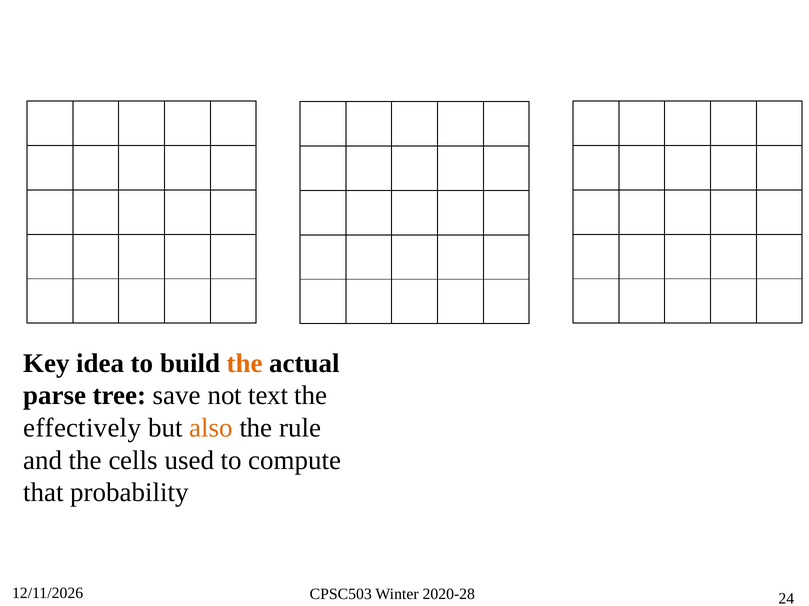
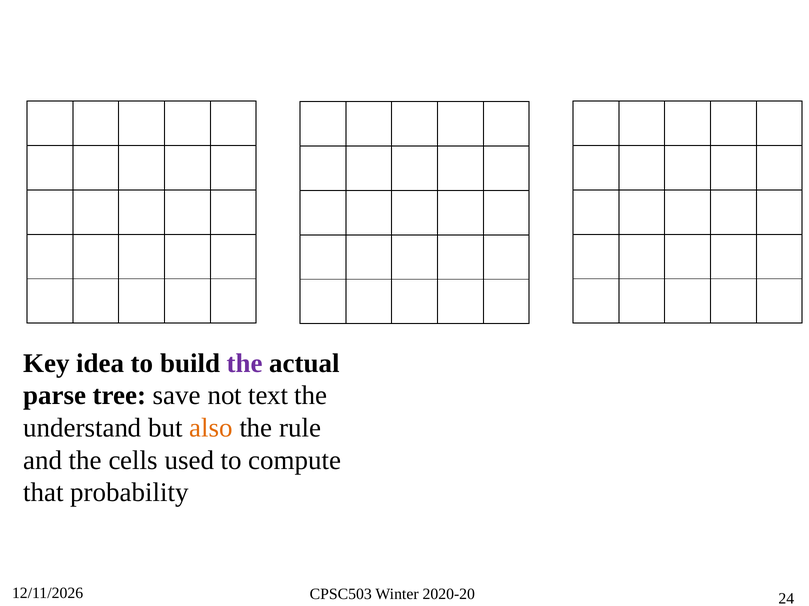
the colour: orange -> purple (245, 364)
effectively: effectively -> understand (82, 428)
2020-28: 2020-28 -> 2020-20 (449, 595)
